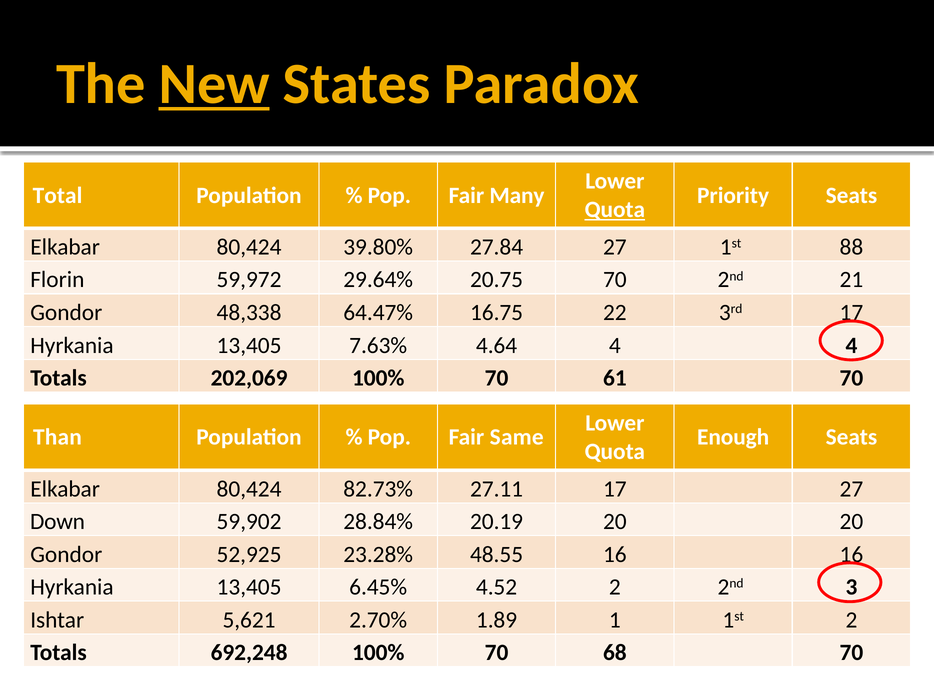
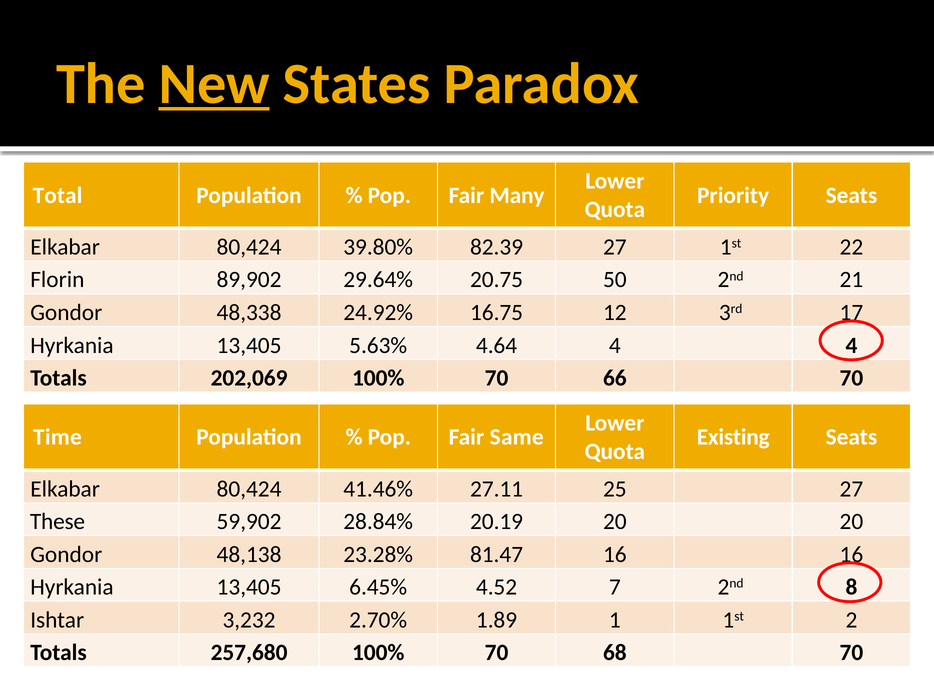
Quota underline: present -> none (615, 210)
27.84: 27.84 -> 82.39 (497, 247)
88: 88 -> 22 (851, 247)
59,972: 59,972 -> 89,902 (249, 280)
20.75 70: 70 -> 50 (615, 280)
64.47%: 64.47% -> 24.92% (378, 313)
22: 22 -> 12 (615, 313)
7.63%: 7.63% -> 5.63% (378, 346)
61: 61 -> 66 (615, 378)
Than: Than -> Time (57, 437)
Enough: Enough -> Existing (733, 437)
82.73%: 82.73% -> 41.46% (378, 489)
27.11 17: 17 -> 25 (615, 489)
Down: Down -> These (58, 522)
52,925: 52,925 -> 48,138 (249, 555)
48.55: 48.55 -> 81.47 (497, 555)
4.52 2: 2 -> 7 (615, 588)
3: 3 -> 8 (851, 588)
5,621: 5,621 -> 3,232 (249, 620)
692,248: 692,248 -> 257,680 (249, 653)
